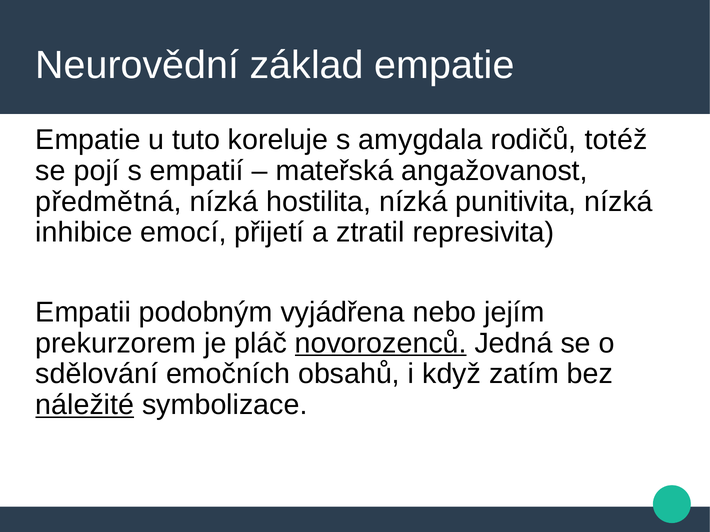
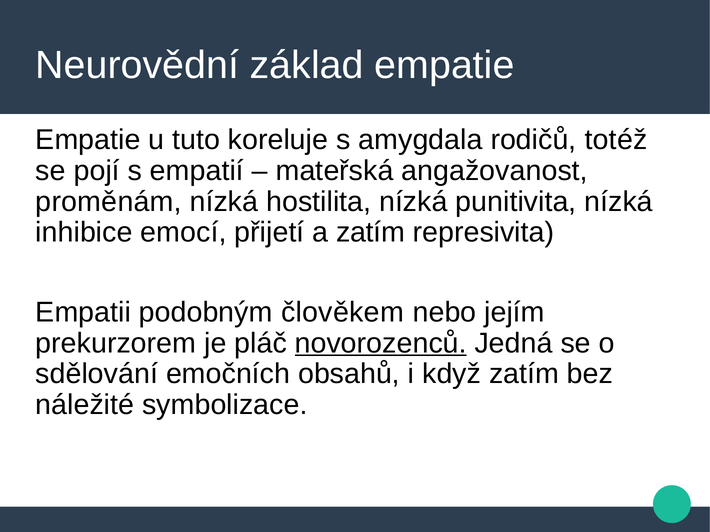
předmětná: předmětná -> proměnám (109, 202)
a ztratil: ztratil -> zatím (371, 233)
vyjádřena: vyjádřena -> člověkem (342, 312)
náležité underline: present -> none (85, 405)
